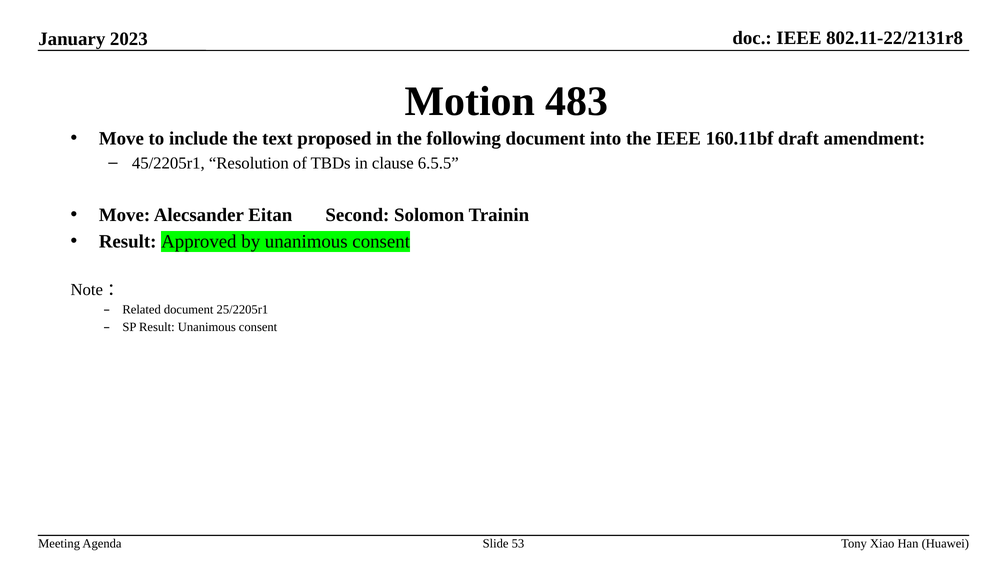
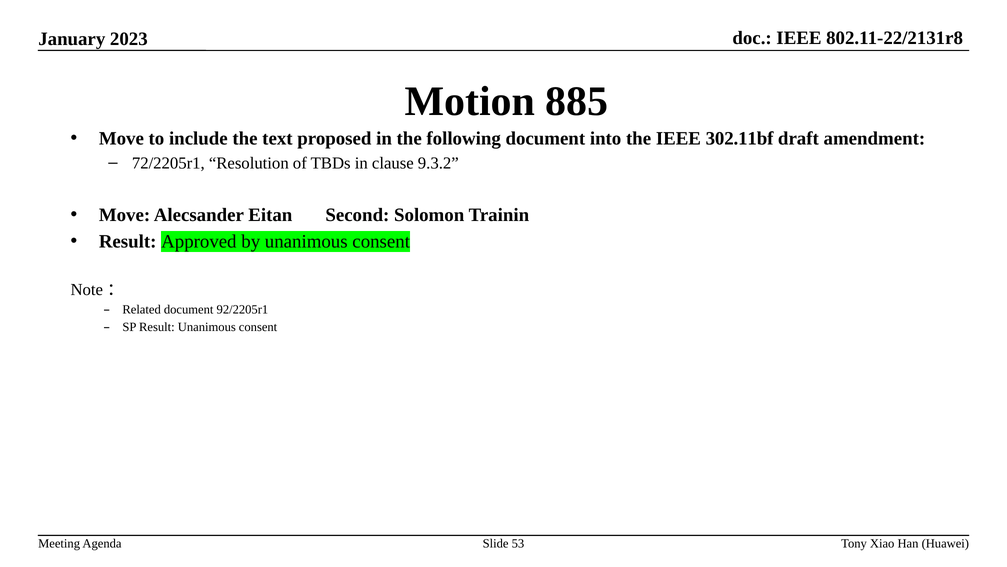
483: 483 -> 885 (577, 101)
160.11bf: 160.11bf -> 302.11bf (740, 139)
45/2205r1: 45/2205r1 -> 72/2205r1 (168, 163)
6.5.5: 6.5.5 -> 9.3.2 (438, 163)
25/2205r1: 25/2205r1 -> 92/2205r1 (242, 309)
